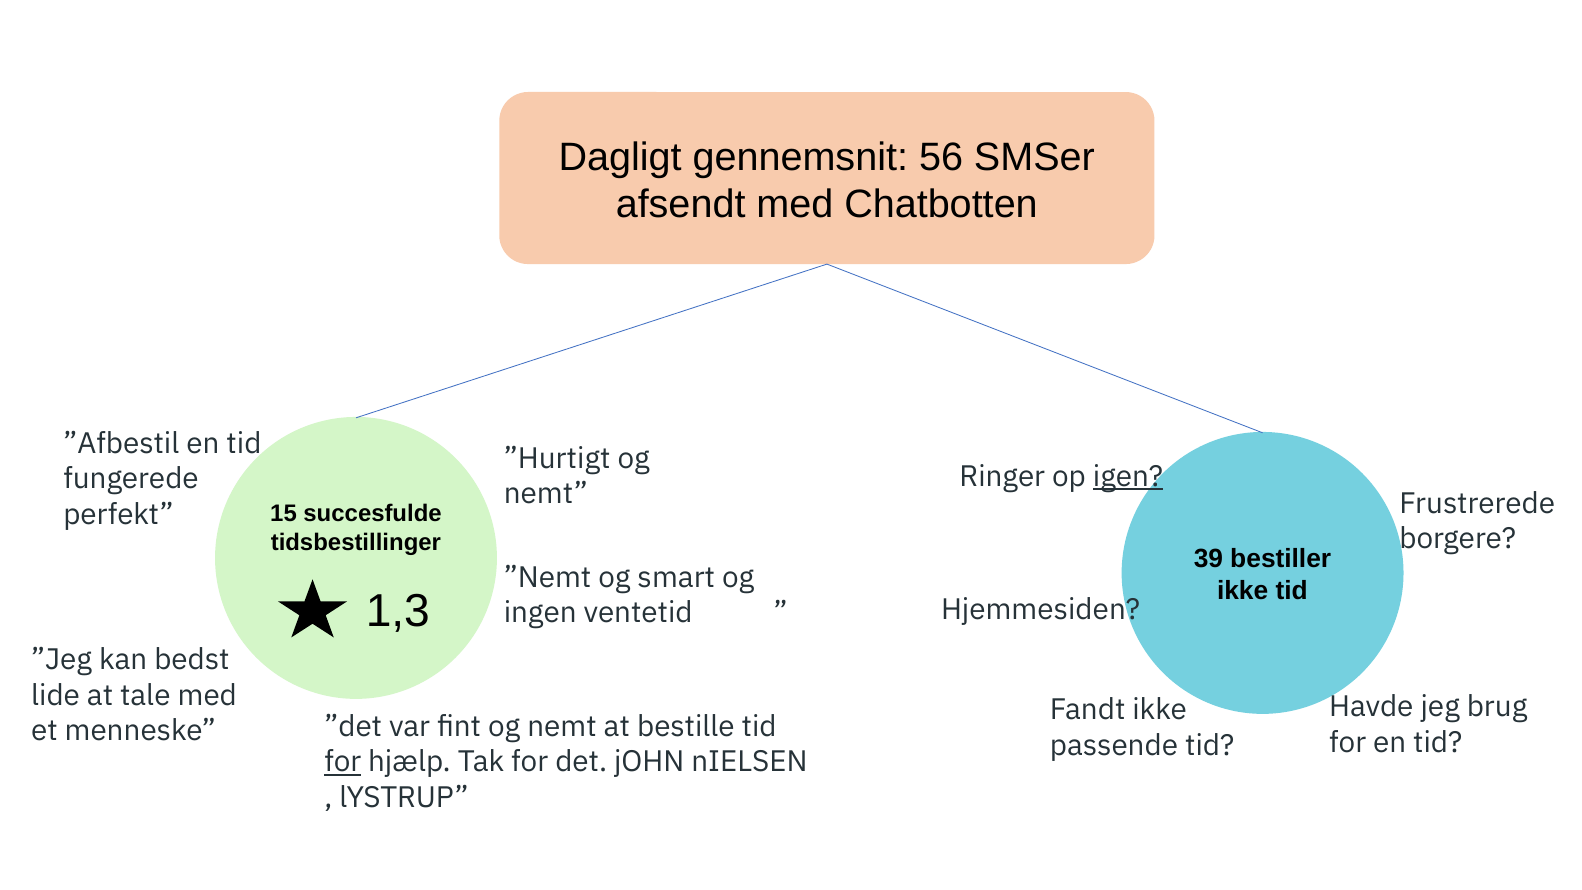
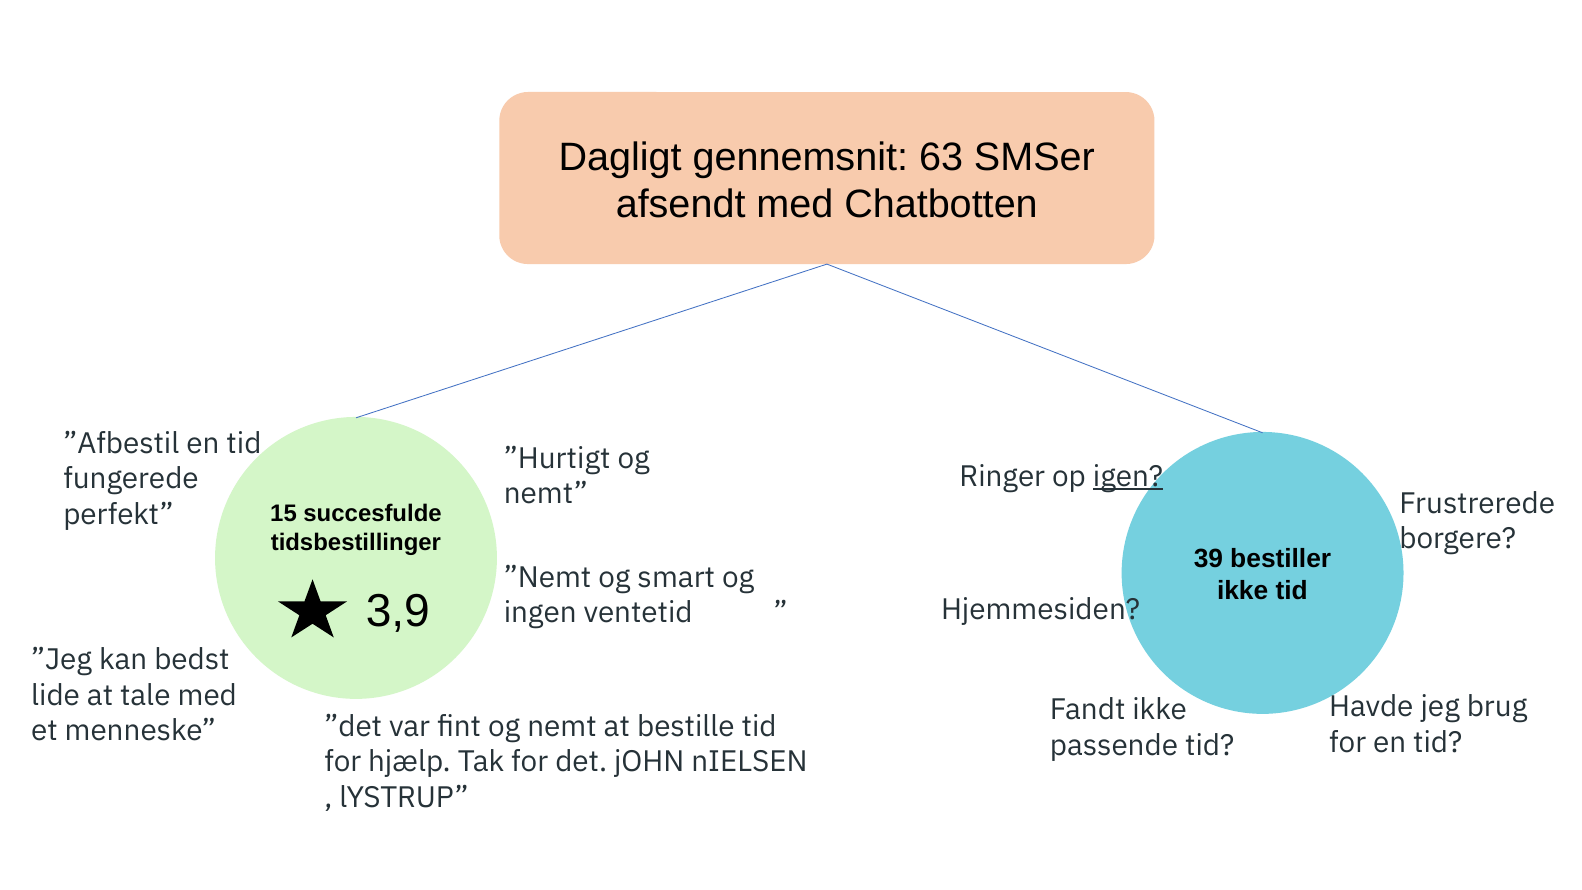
56: 56 -> 63 (941, 157)
1,3: 1,3 -> 3,9 (398, 611)
for underline: present -> none (343, 762)
